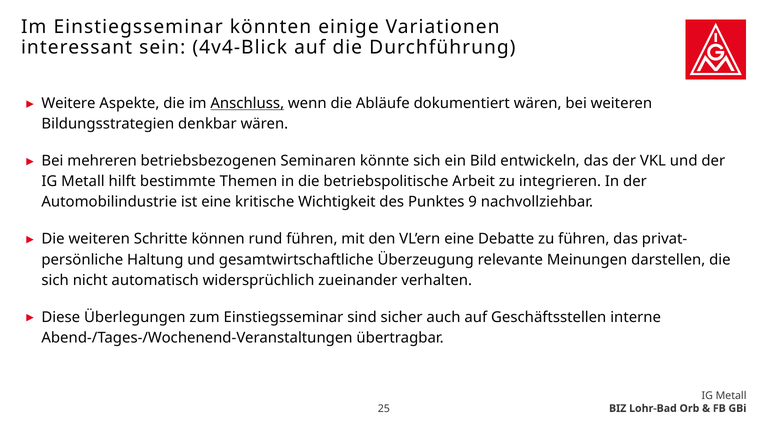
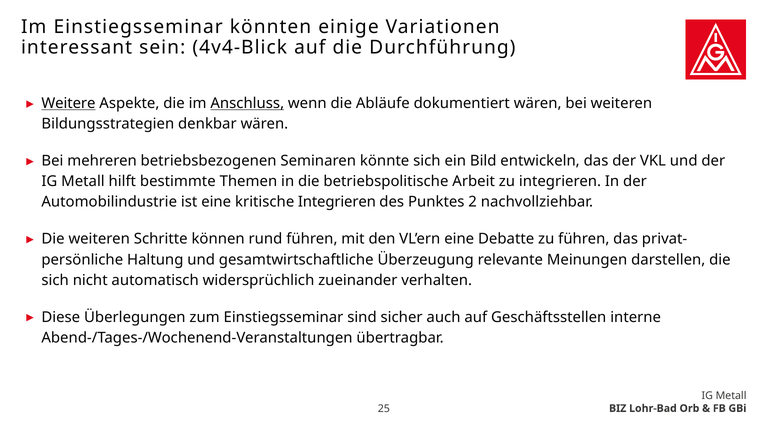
Weitere underline: none -> present (68, 103)
kritische Wichtigkeit: Wichtigkeit -> Integrieren (337, 202)
9: 9 -> 2 (473, 202)
